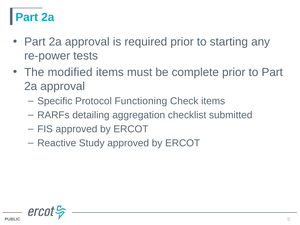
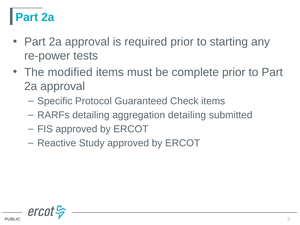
Functioning: Functioning -> Guaranteed (141, 101)
aggregation checklist: checklist -> detailing (187, 115)
